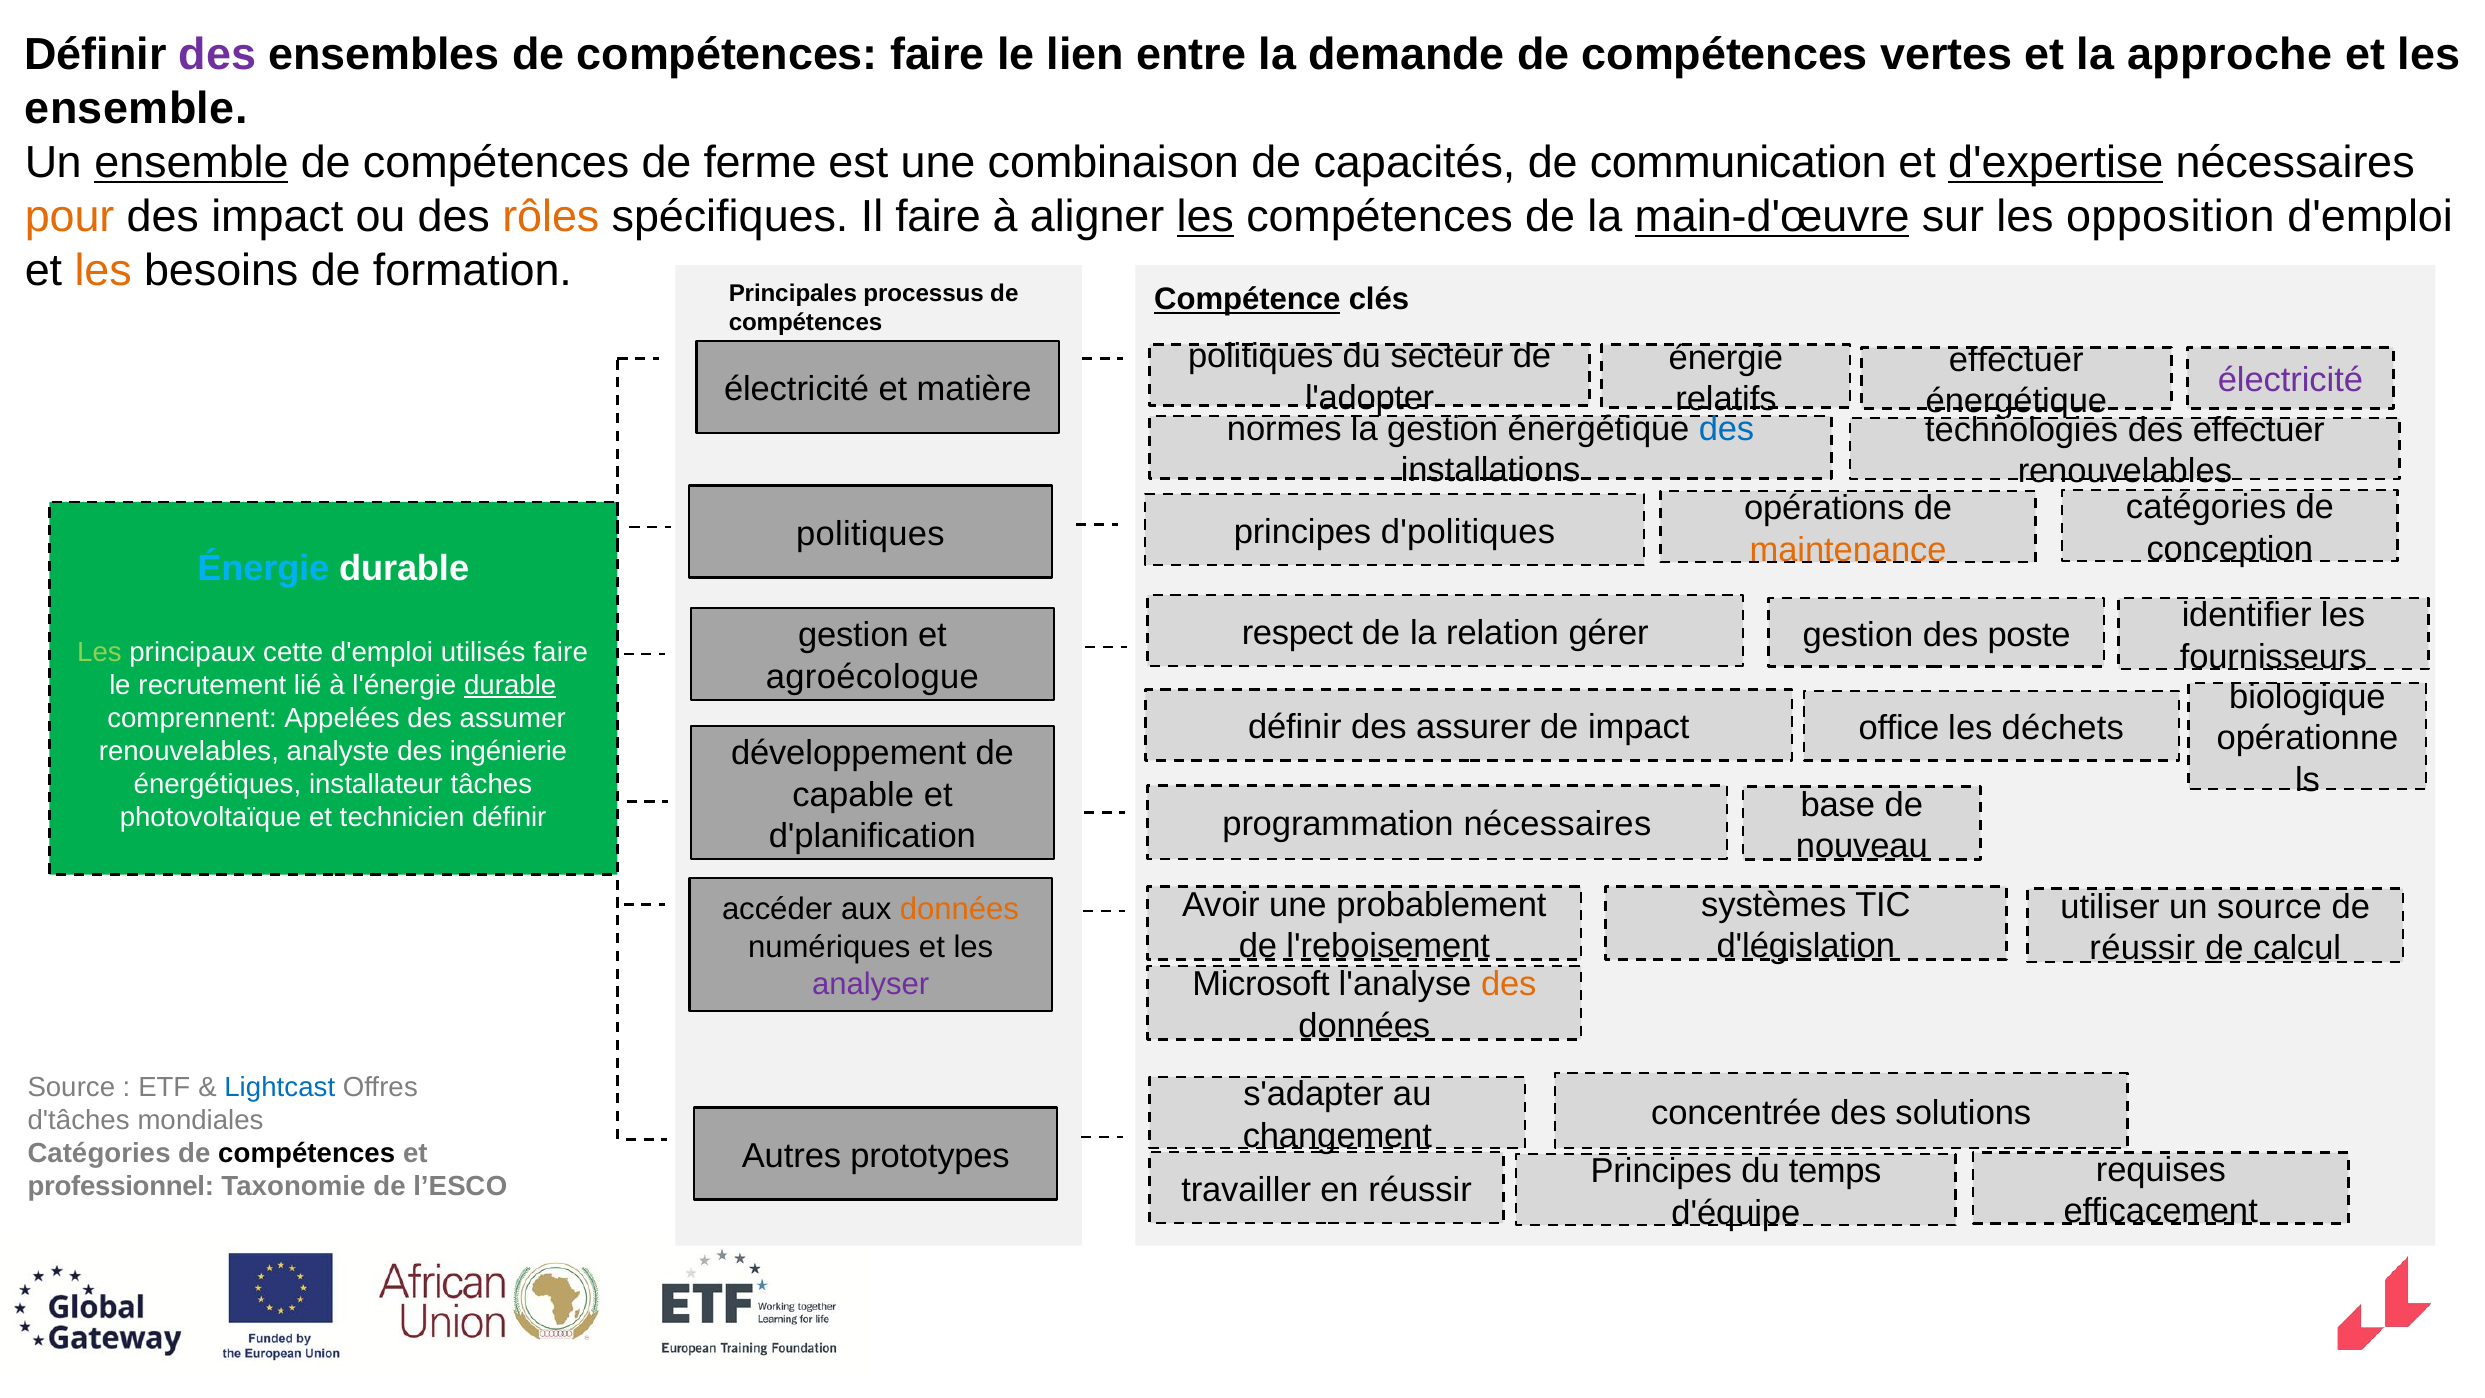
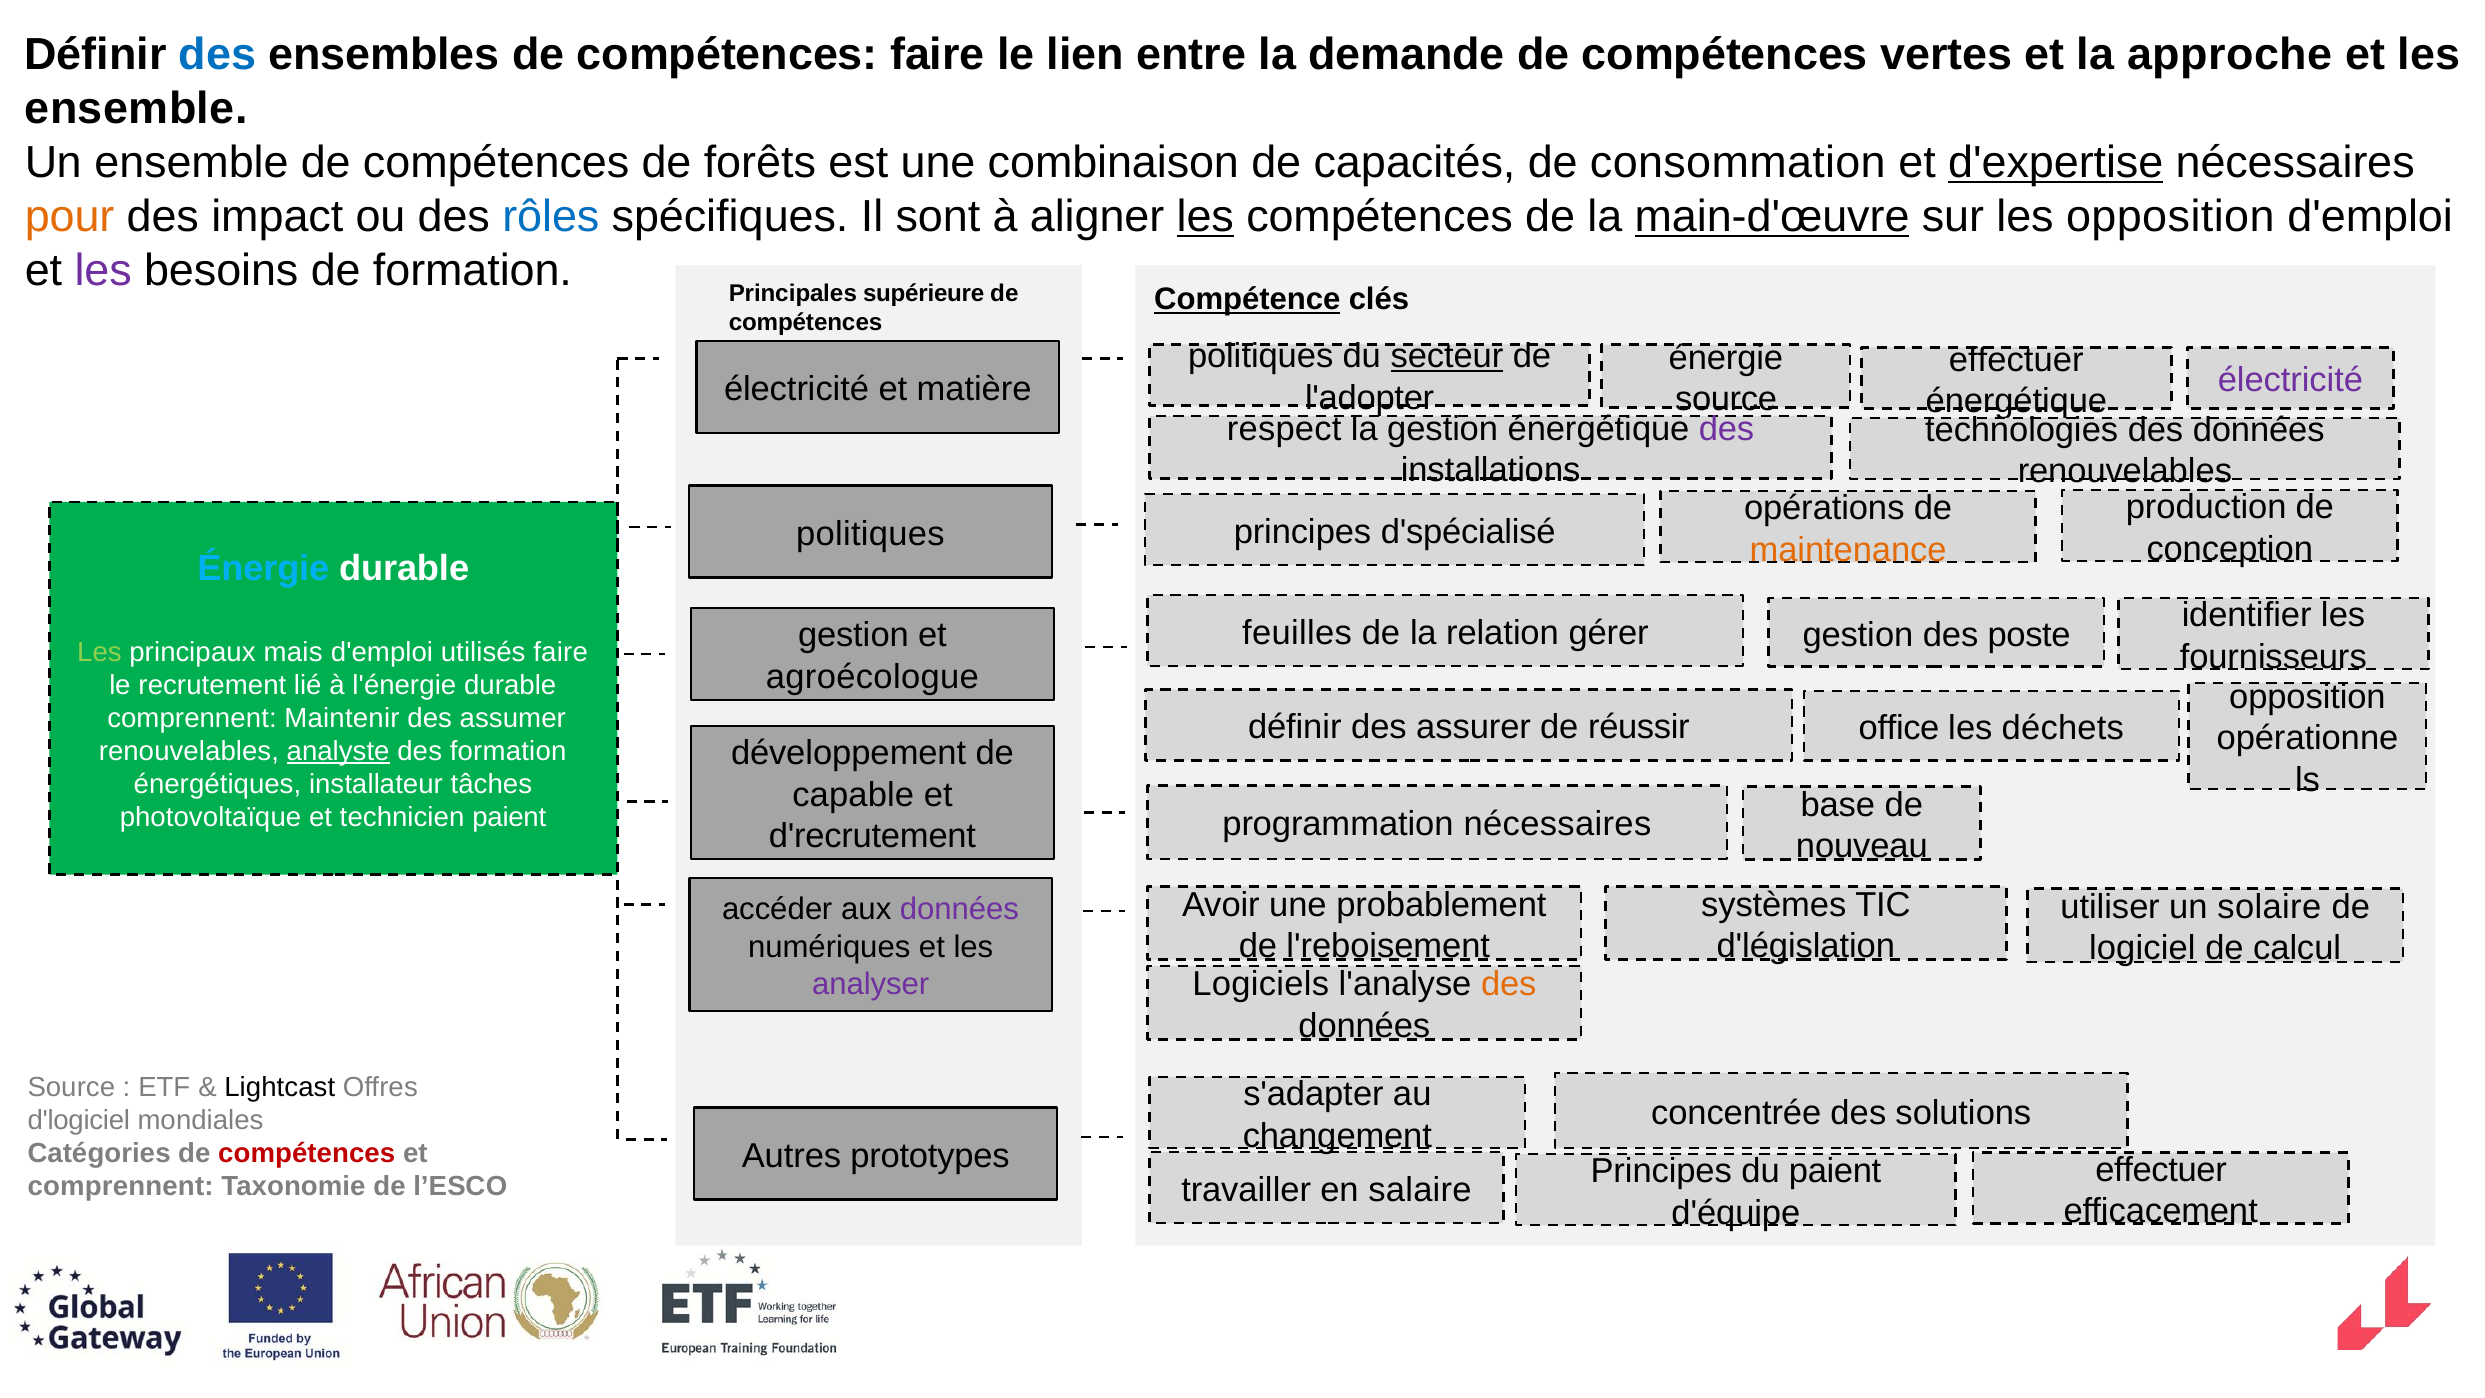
des colour: purple -> blue (218, 55)
ensemble underline: present -> none (191, 163)
ferme: ferme -> forêts (760, 163)
communication: communication -> consommation (1738, 163)
rôles colour: orange -> blue (551, 217)
Il faire: faire -> sont (938, 217)
les colour: orange -> purple (103, 270)
processus: processus -> supérieure (924, 294)
secteur underline: none -> present (1447, 357)
relatifs: relatifs -> source (1726, 399)
normes: normes -> respect (1284, 429)
des colour: blue -> purple (1726, 429)
technologies des effectuer: effectuer -> données (2259, 430)
catégories: catégories -> production (2206, 507)
d'politiques: d'politiques -> d'spécialisé (1468, 532)
respect: respect -> feuilles (1297, 633)
cette: cette -> mais (293, 652)
durable underline: present -> none (510, 685)
biologique: biologique -> opposition (2307, 697)
Appelées: Appelées -> Maintenir (342, 718)
de impact: impact -> réussir (1639, 727)
analyste underline: none -> present (338, 751)
des ingénierie: ingénierie -> formation (508, 751)
technicien définir: définir -> paient (509, 817)
d'planification: d'planification -> d'recrutement (872, 836)
un source: source -> solaire (2269, 907)
données colour: orange -> purple (959, 909)
réussir: réussir -> logiciel (2142, 948)
Microsoft: Microsoft -> Logiciels (1261, 984)
Lightcast colour: blue -> black (280, 1087)
d'tâches: d'tâches -> d'logiciel (79, 1120)
compétences colour: black -> red (307, 1153)
requises: requises -> effectuer (2161, 1170)
du temps: temps -> paient (1835, 1171)
professionnel: professionnel -> comprennent (121, 1186)
en réussir: réussir -> salaire (1420, 1190)
